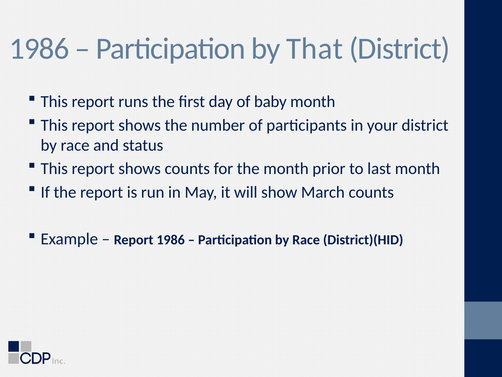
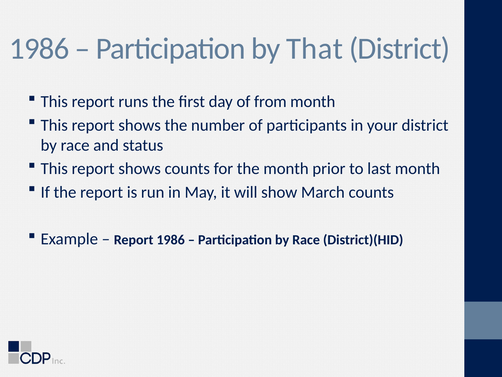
baby: baby -> from (270, 102)
